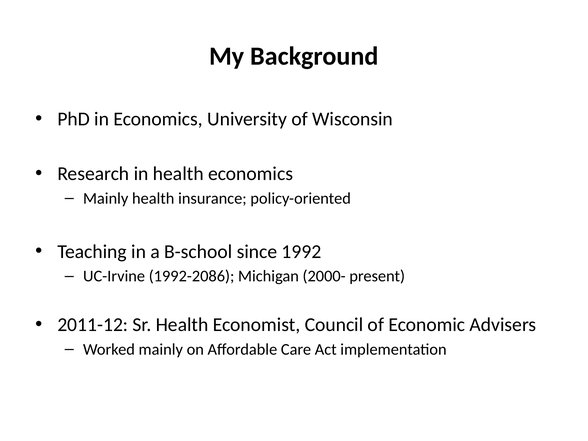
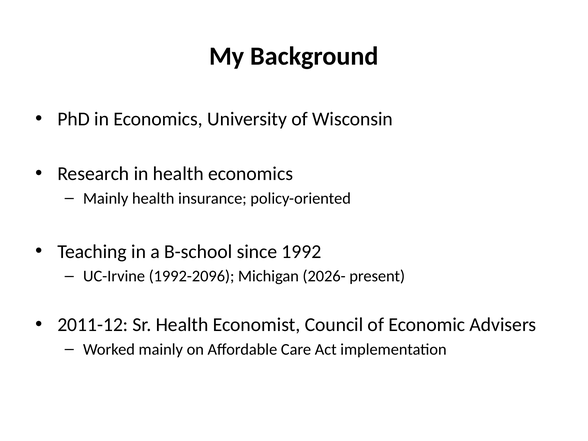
1992-2086: 1992-2086 -> 1992-2096 (192, 276)
2000-: 2000- -> 2026- (324, 276)
